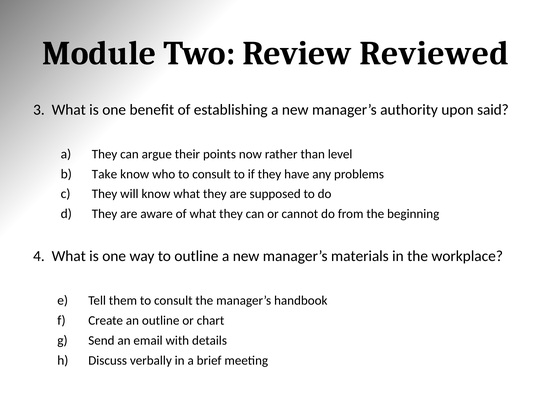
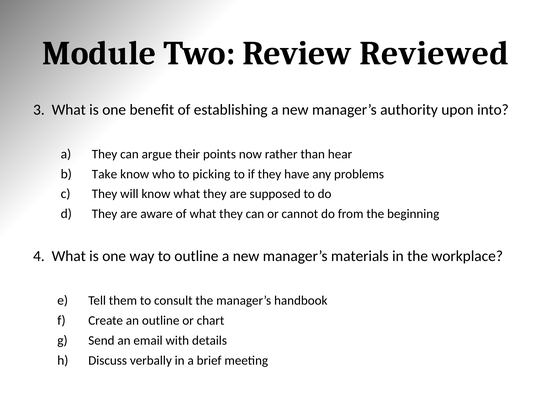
said: said -> into (493, 110)
level: level -> hear (340, 154)
who to consult: consult -> picking (211, 174)
